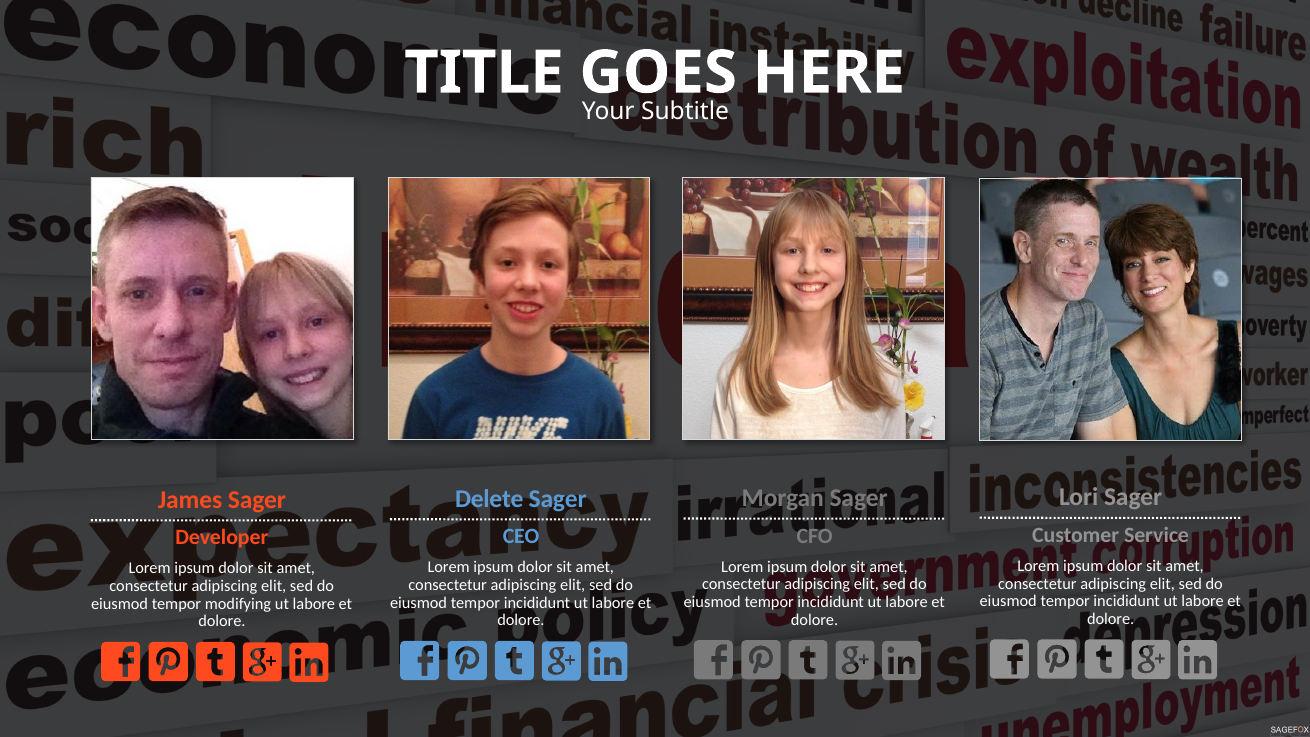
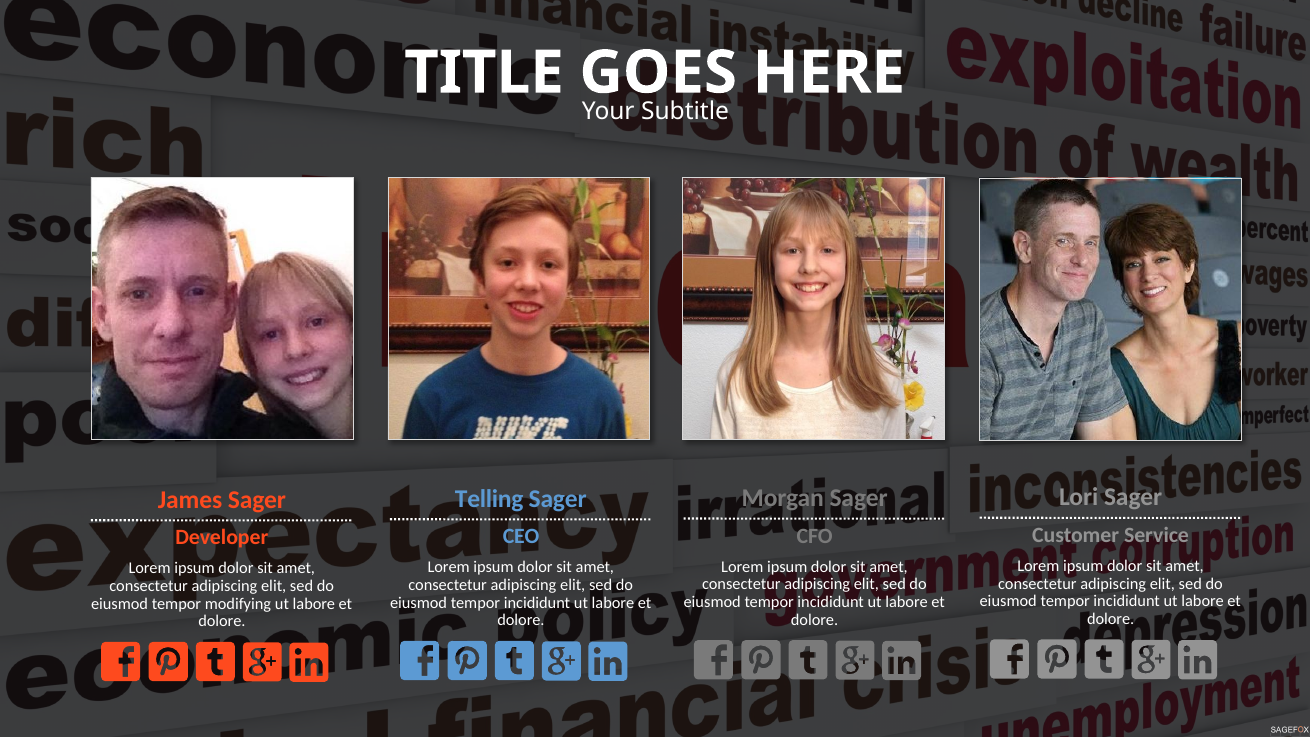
Delete: Delete -> Telling (489, 499)
